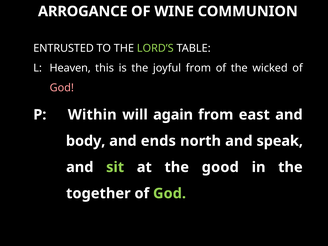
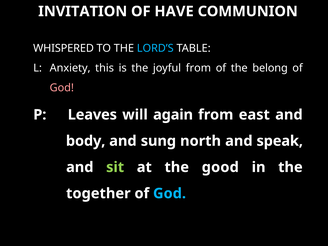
ARROGANCE: ARROGANCE -> INVITATION (83, 11)
WINE: WINE -> HAVE (174, 11)
ENTRUSTED: ENTRUSTED -> WHISPERED (64, 48)
LORD’S colour: light green -> light blue (155, 48)
Heaven: Heaven -> Anxiety (70, 68)
wicked: wicked -> belong (270, 68)
Within: Within -> Leaves (92, 115)
ends: ends -> sung (158, 141)
God colour: light green -> light blue (170, 193)
